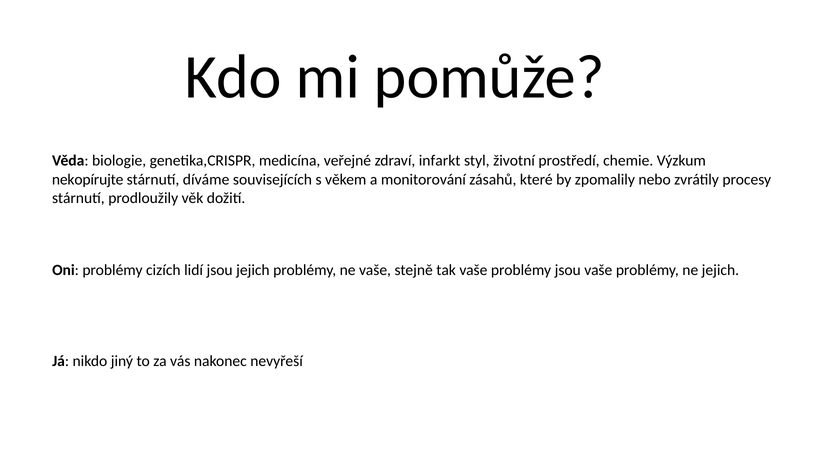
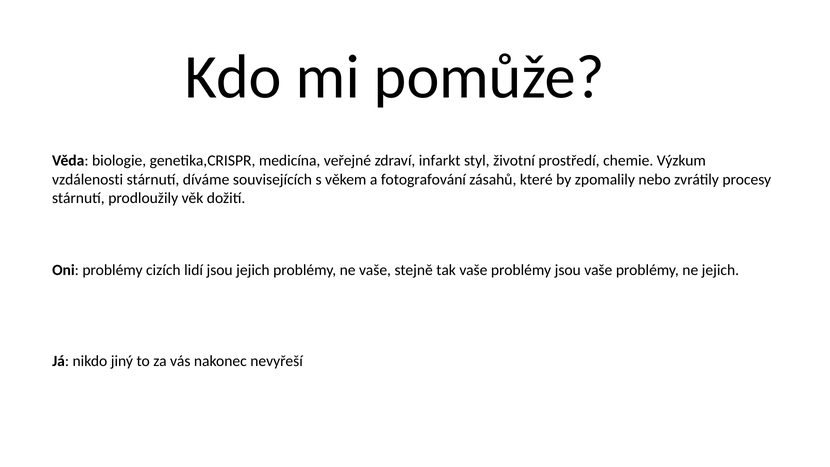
nekopírujte: nekopírujte -> vzdálenosti (88, 179)
monitorování: monitorování -> fotografování (423, 179)
